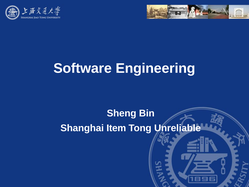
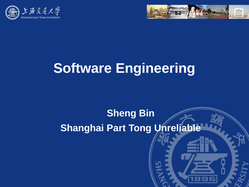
Item: Item -> Part (116, 128)
